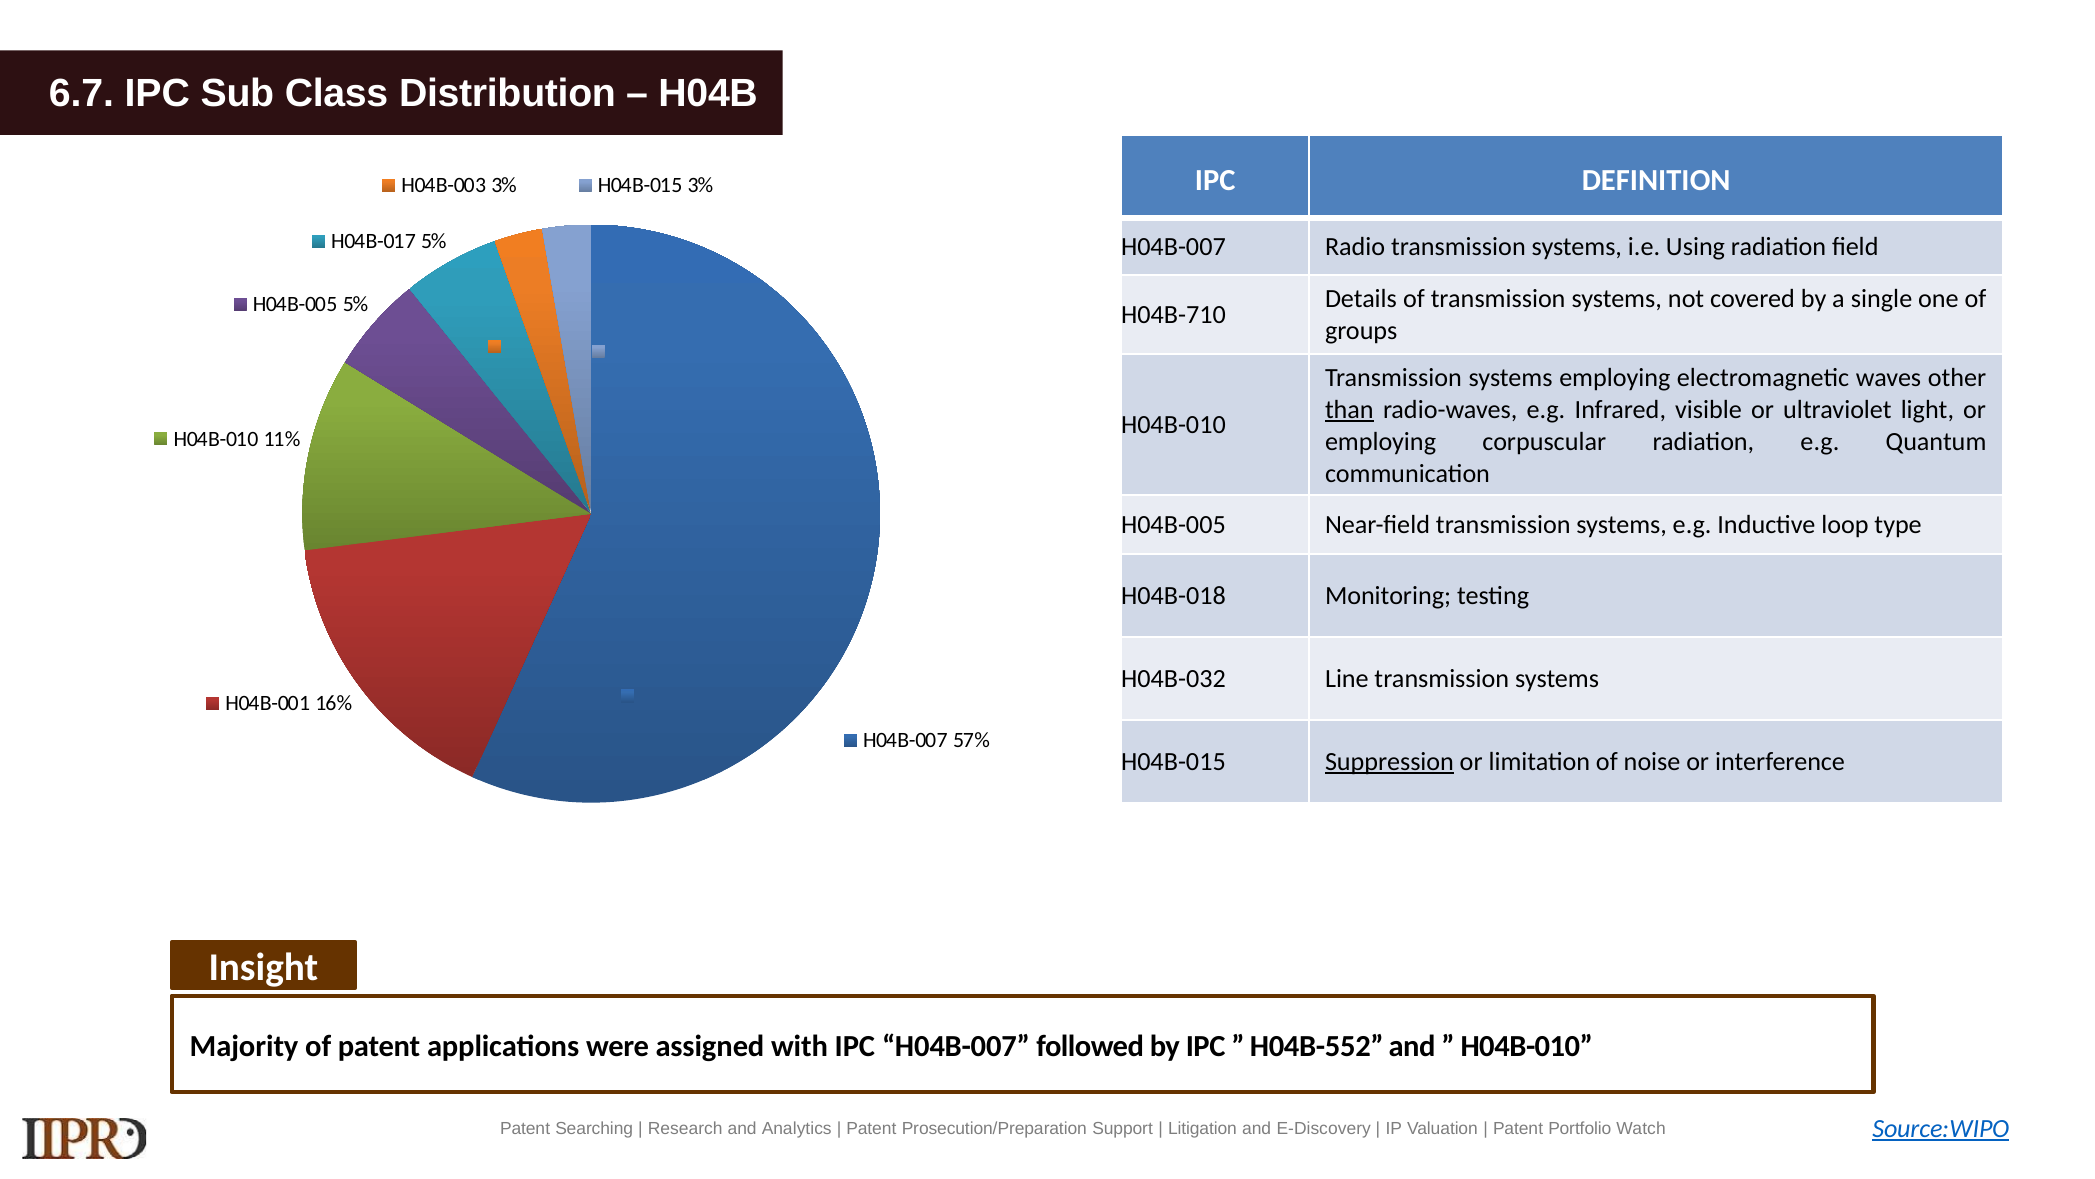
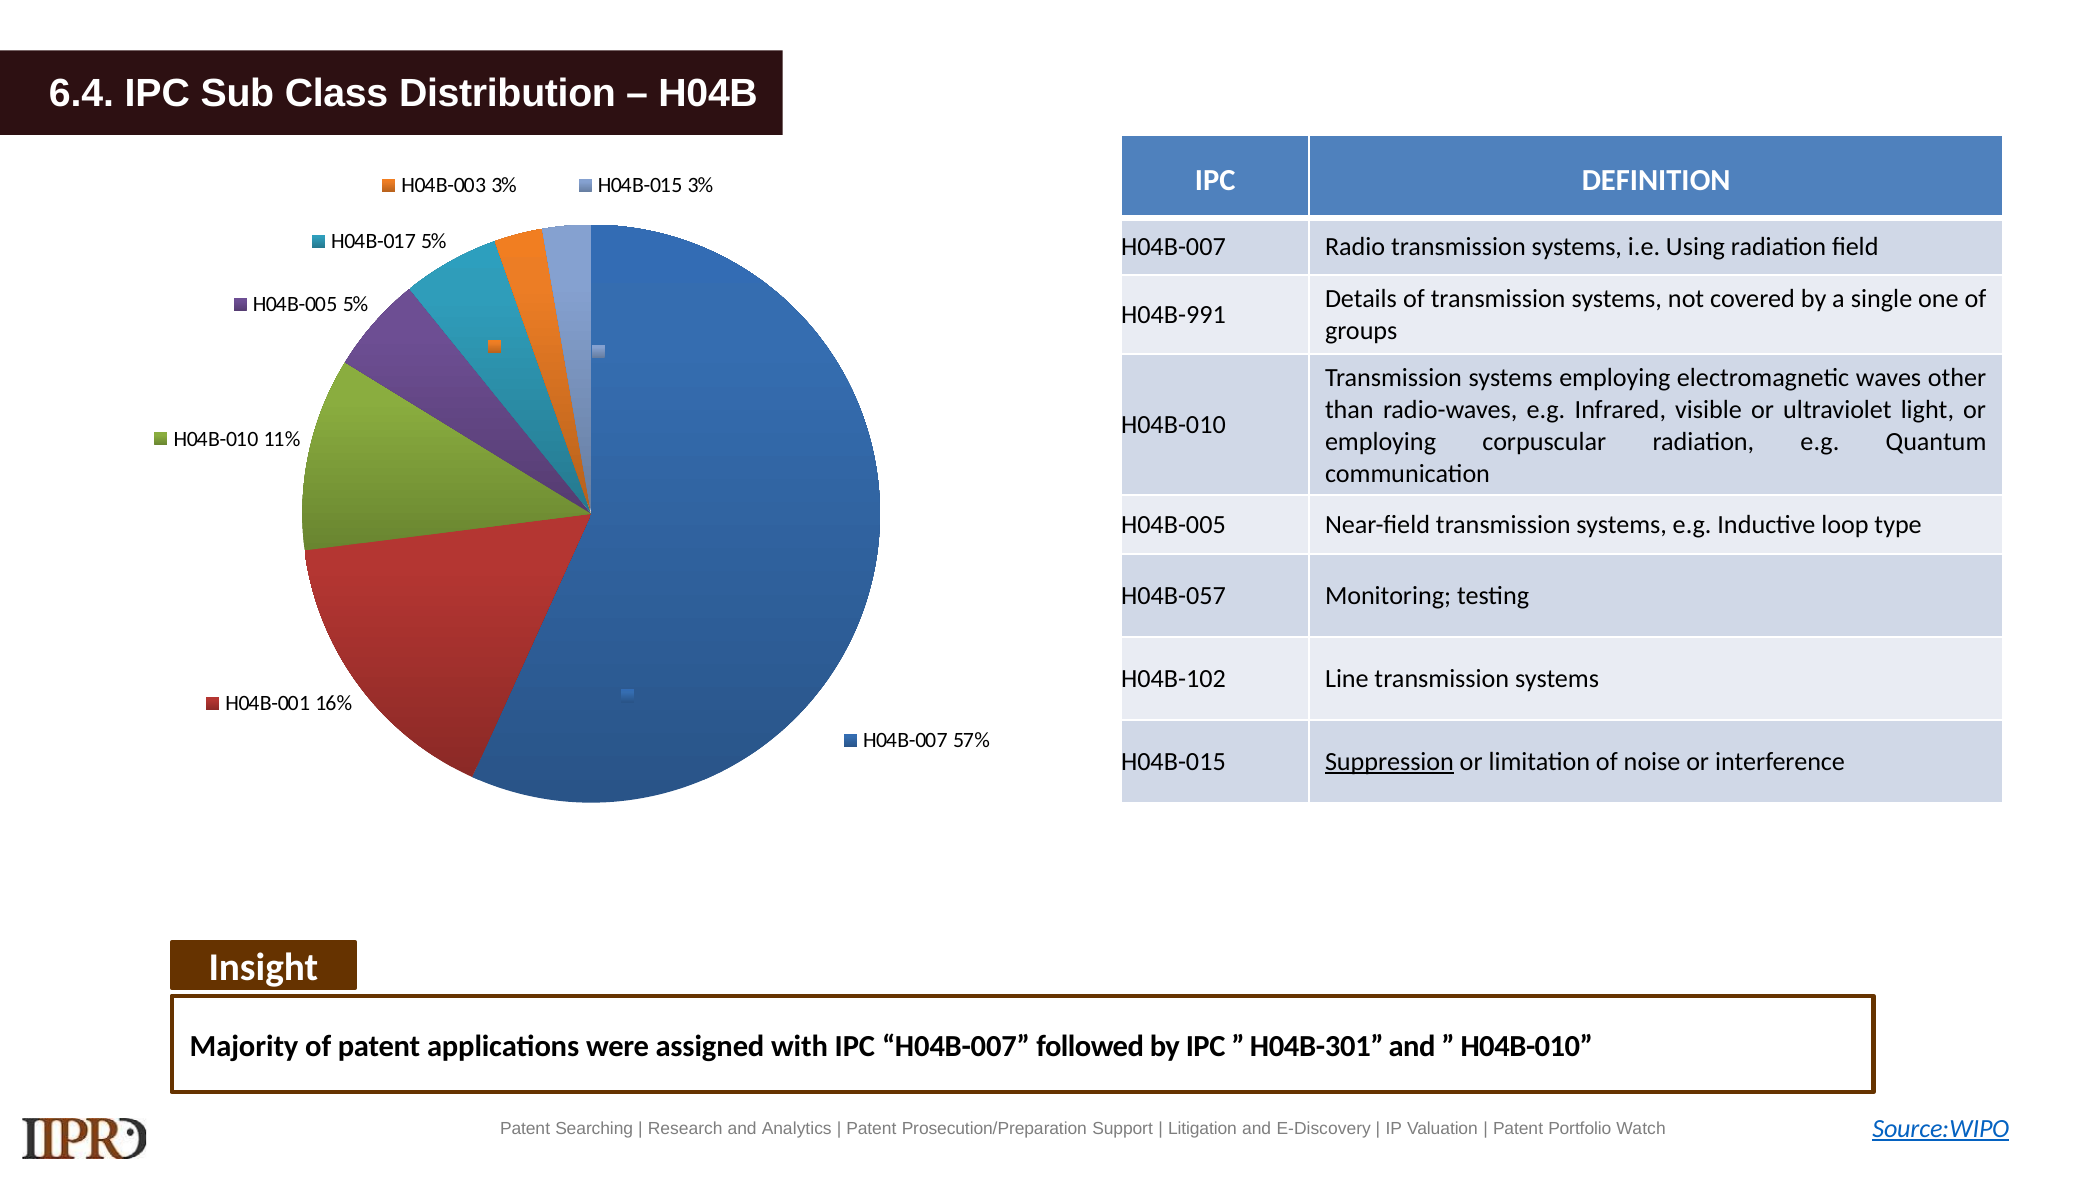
6.7: 6.7 -> 6.4 (82, 94)
H04B-710: H04B-710 -> H04B-991 (1174, 314)
than underline: present -> none (1349, 409)
H04B-018: H04B-018 -> H04B-057 (1174, 596)
H04B-032: H04B-032 -> H04B-102 (1174, 678)
H04B-552: H04B-552 -> H04B-301 (1317, 1046)
